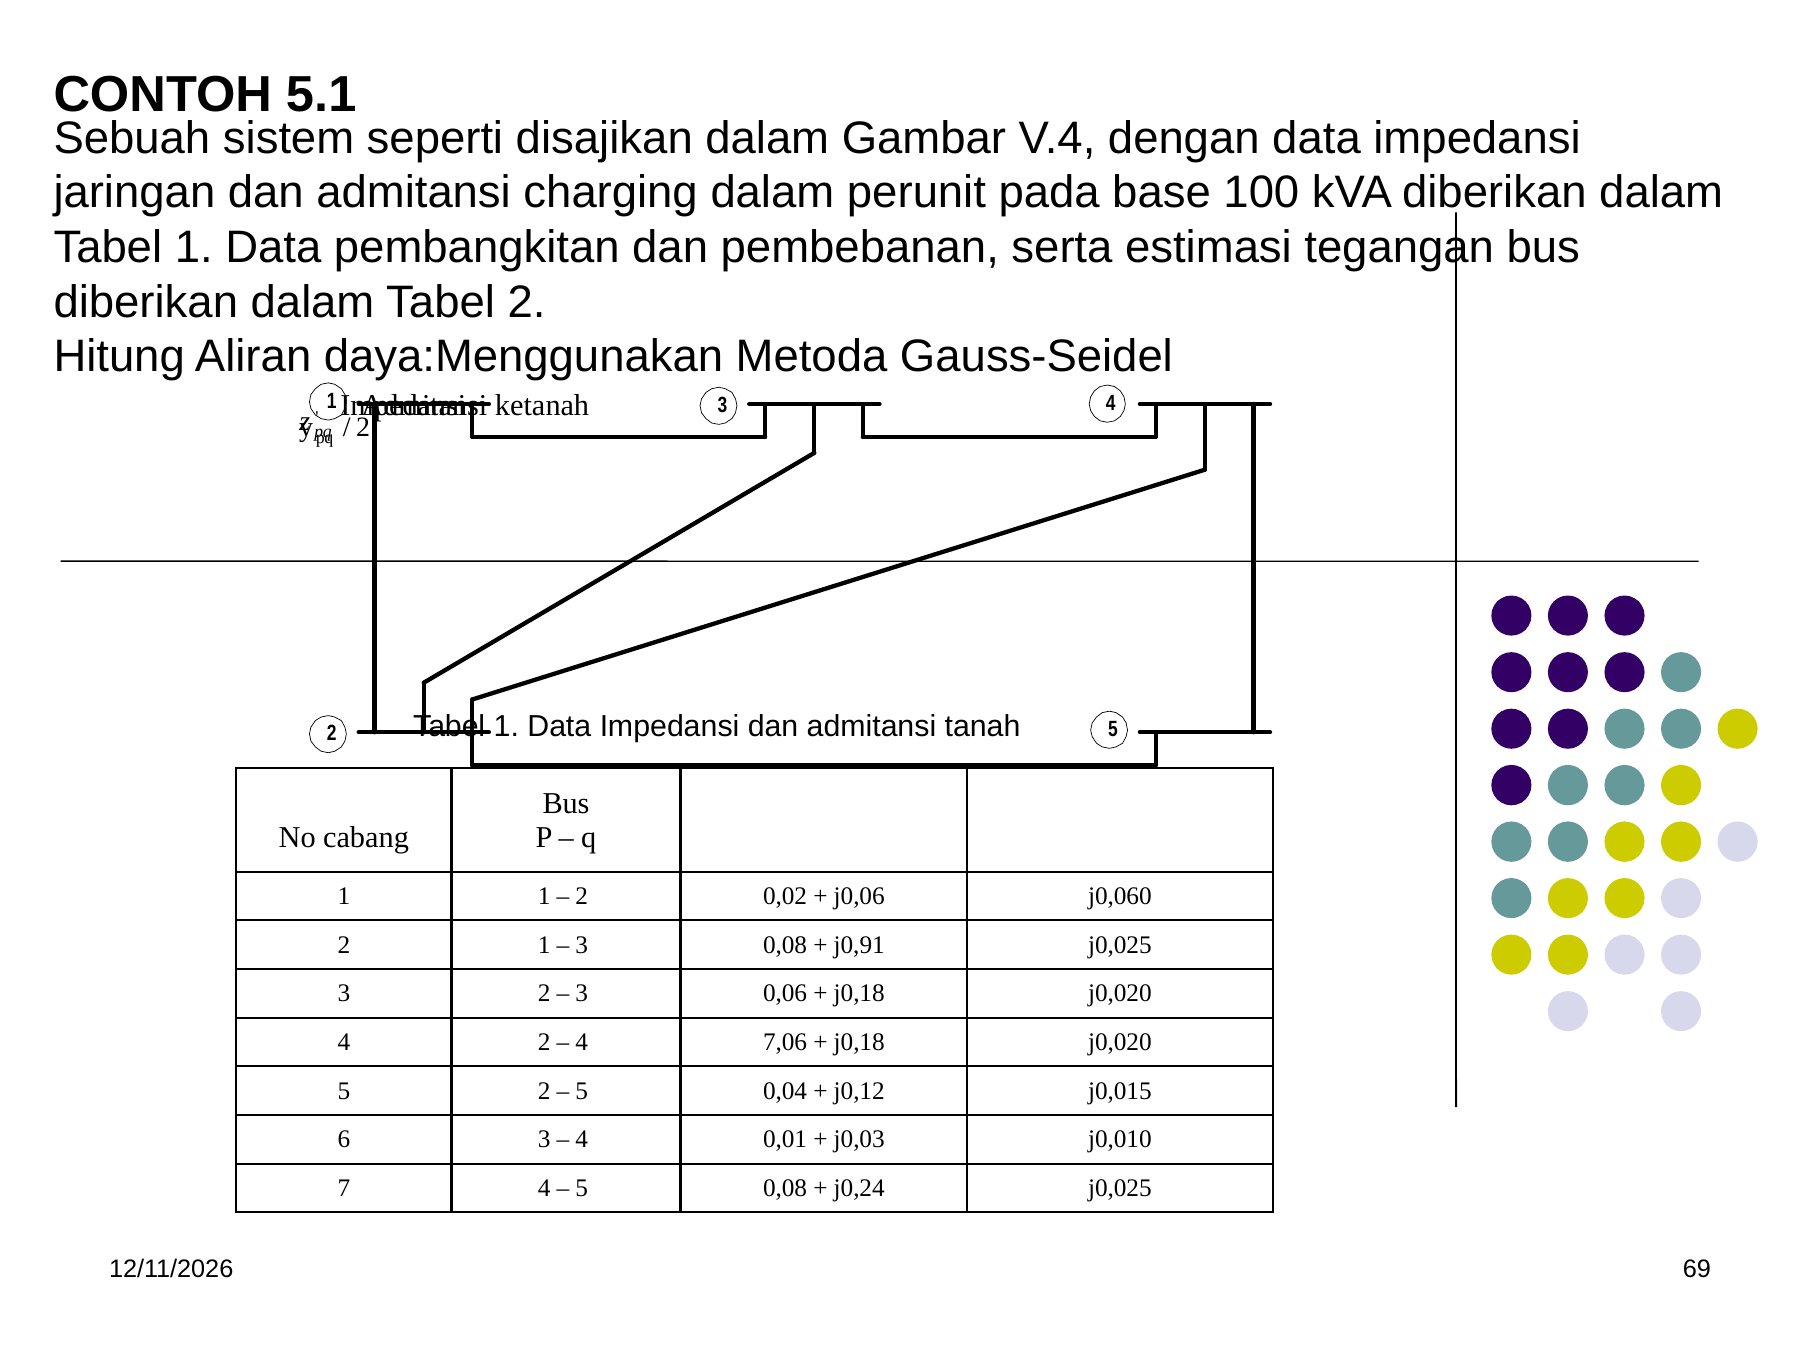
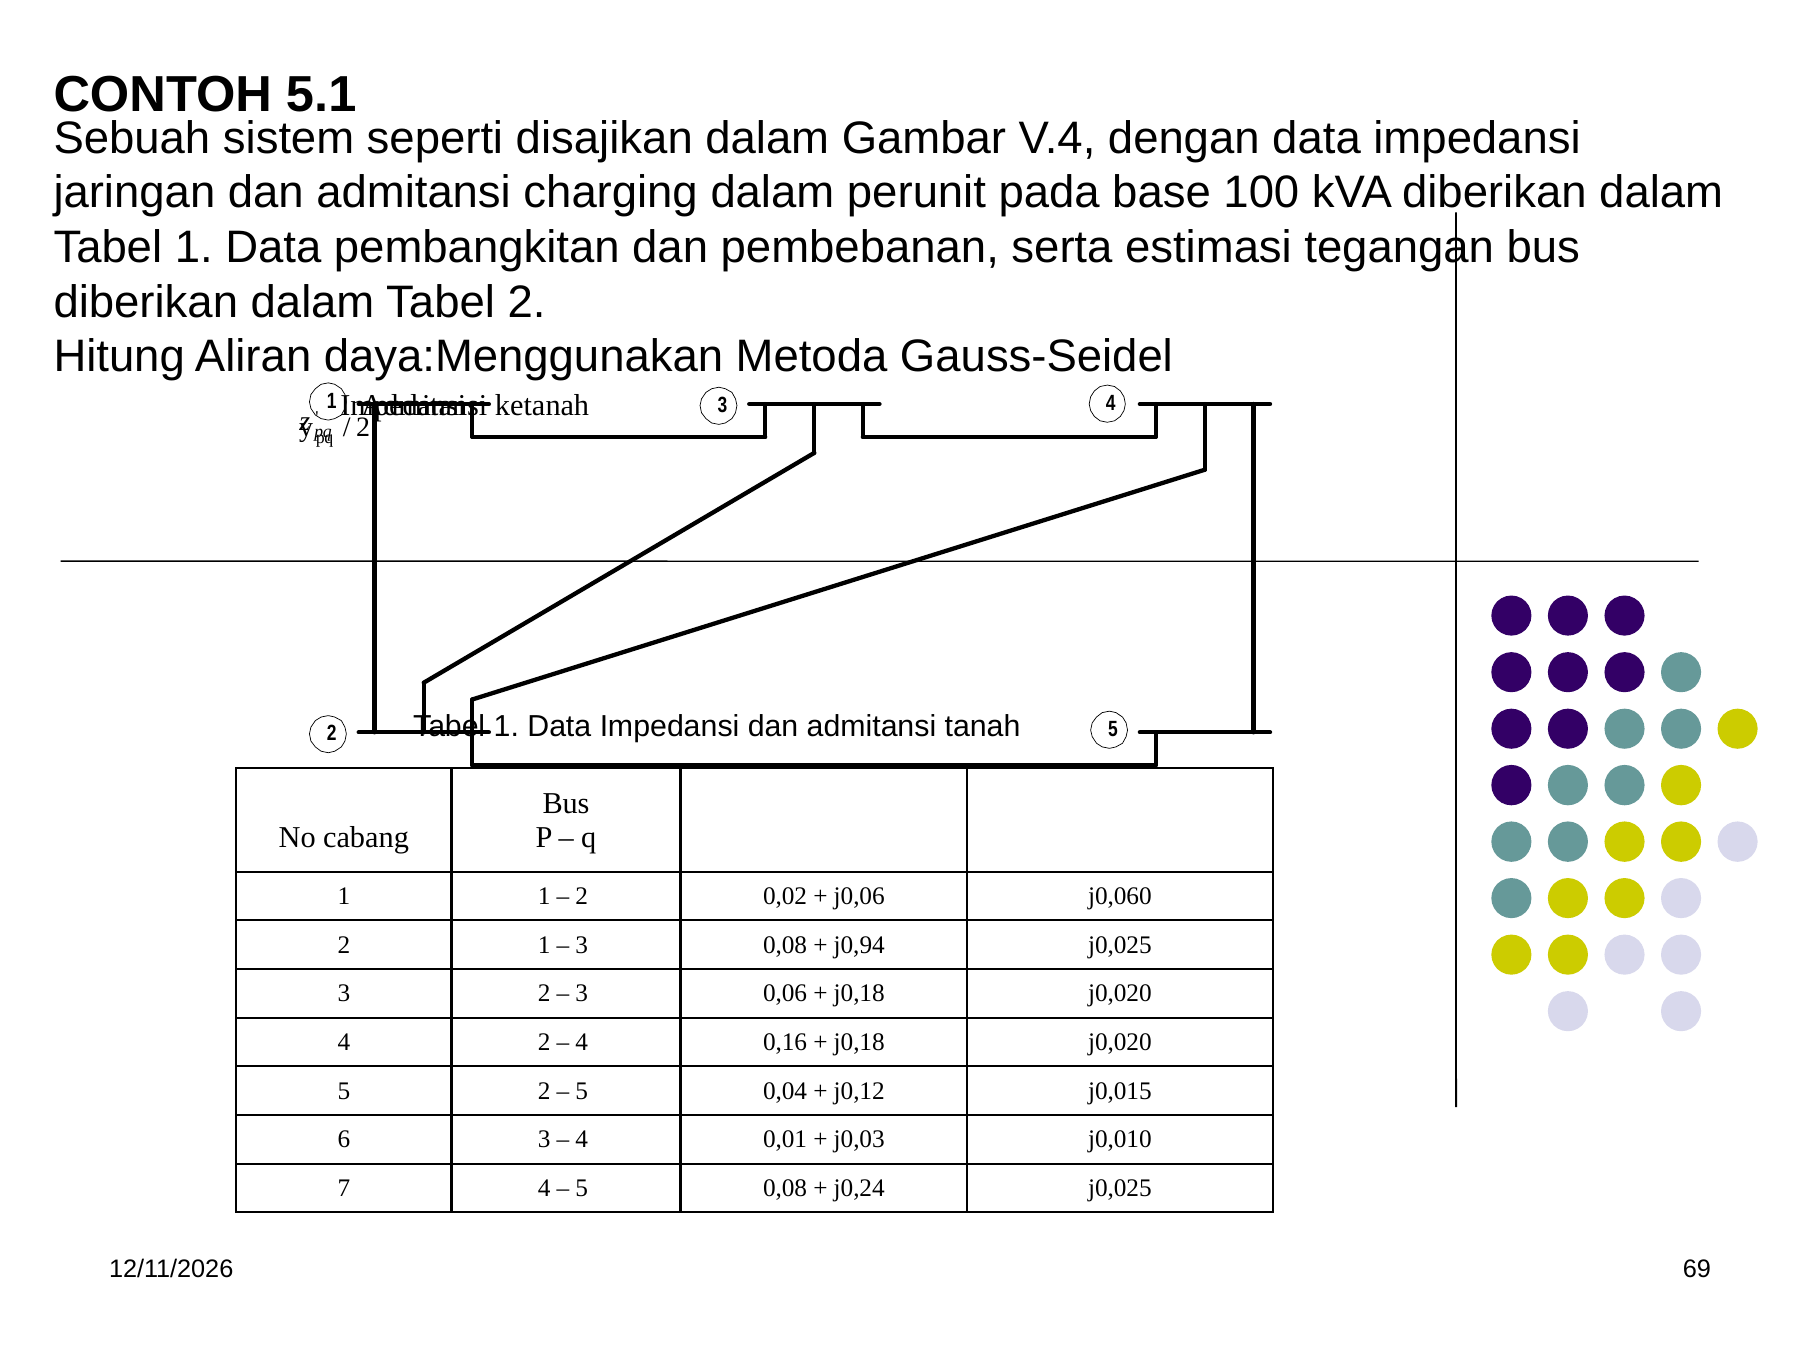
j0,91: j0,91 -> j0,94 (859, 945)
7,06: 7,06 -> 0,16 (785, 1042)
